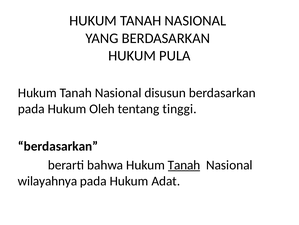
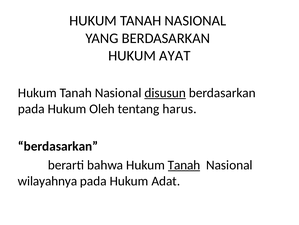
PULA: PULA -> AYAT (175, 56)
disusun underline: none -> present (165, 93)
tinggi: tinggi -> harus (180, 109)
